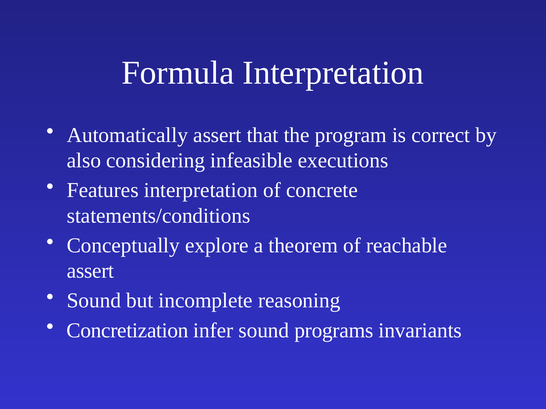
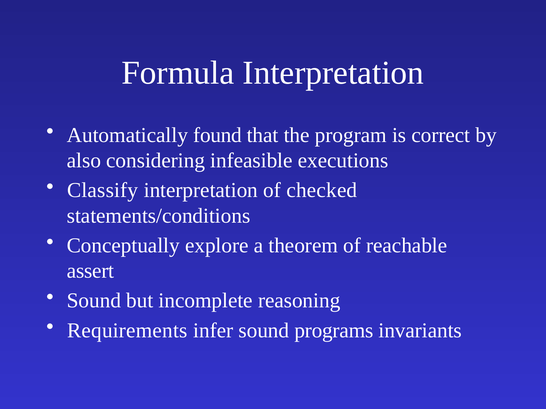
Automatically assert: assert -> found (217, 135)
Features: Features -> Classify (103, 190)
concrete: concrete -> checked (322, 190)
Concretization: Concretization -> Requirements (127, 331)
